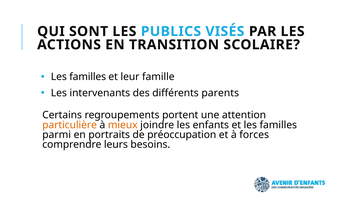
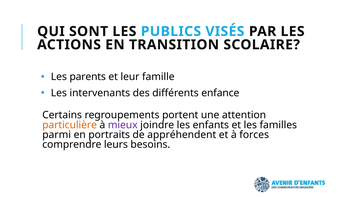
familles: familles -> parents (88, 77)
parents: parents -> enfance (220, 93)
mieux colour: orange -> purple (123, 125)
préoccupation: préoccupation -> appréhendent (182, 135)
